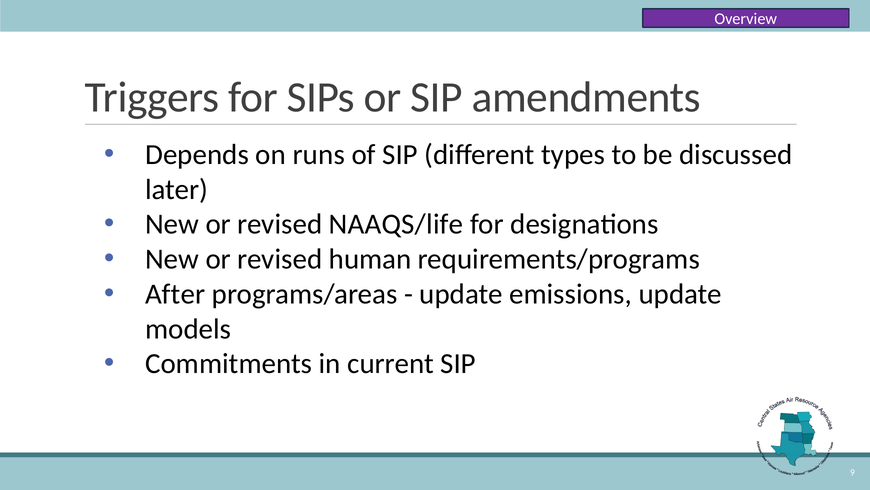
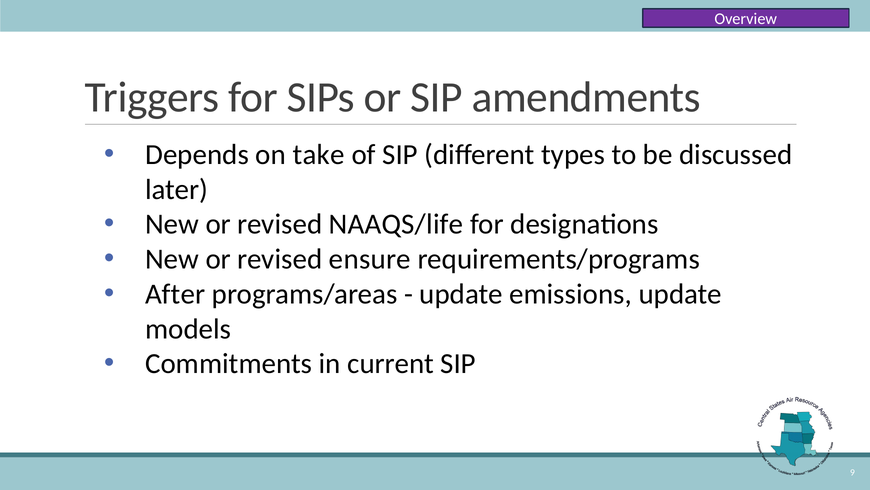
runs: runs -> take (319, 154)
human: human -> ensure (370, 259)
